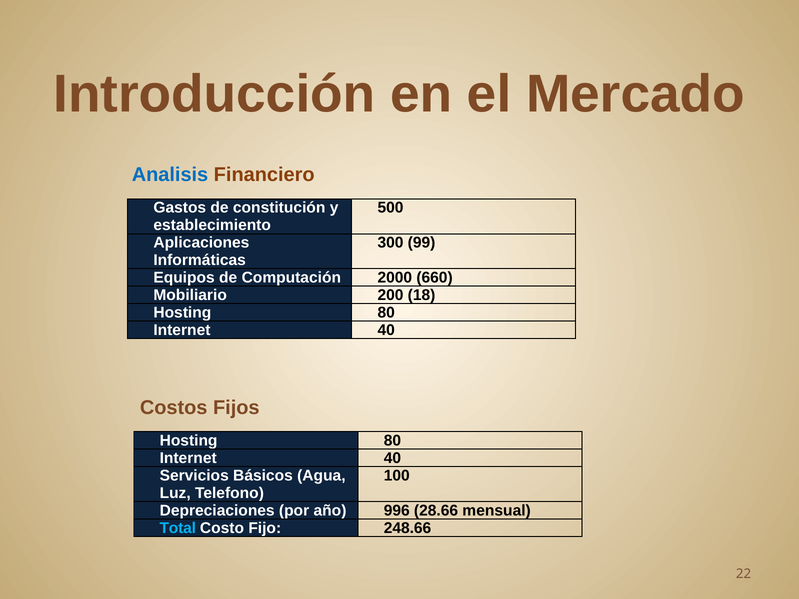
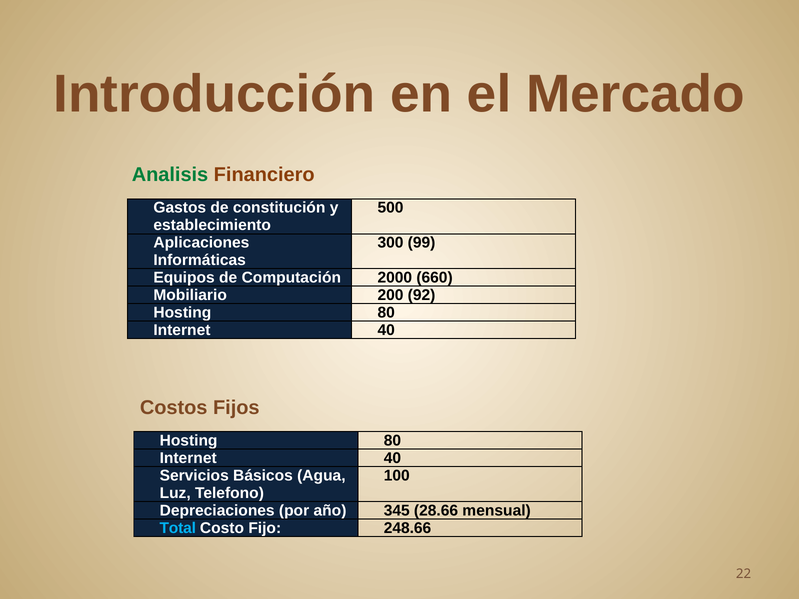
Analisis colour: blue -> green (170, 175)
18: 18 -> 92 (422, 295)
996: 996 -> 345 (397, 511)
